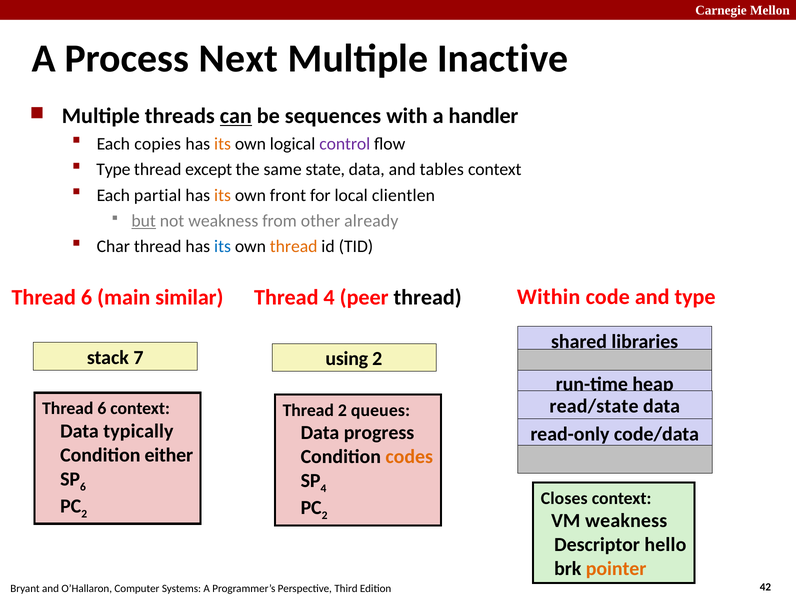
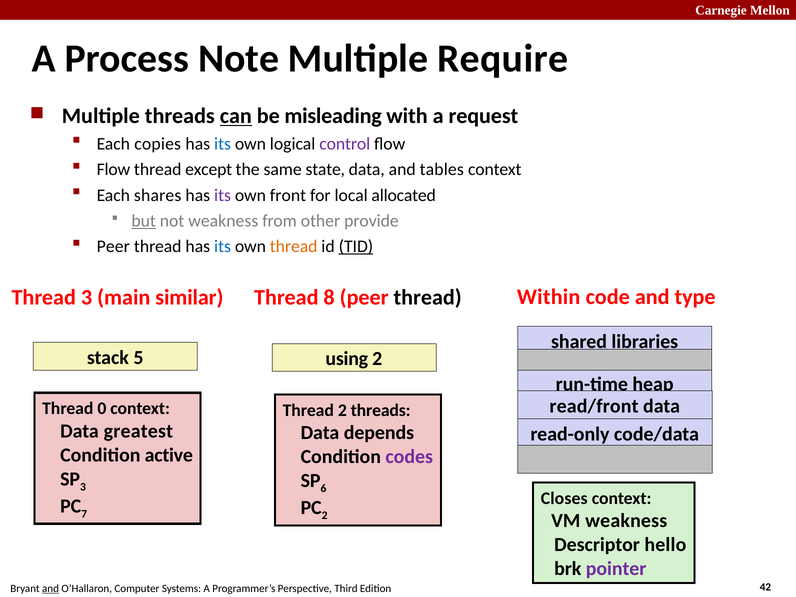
Next: Next -> Note (239, 59)
Inactive: Inactive -> Require (503, 59)
sequences: sequences -> misleading (333, 116)
handler: handler -> request (483, 116)
its colour: orange -> blue (223, 144)
Type: Type -> Flow (113, 170)
partial: partial -> shares (158, 195)
its colour: orange -> purple (223, 195)
clientlen: clientlen -> allocated (404, 195)
already: already -> provide (371, 221)
Char: Char -> Peer (113, 246)
TID underline: none -> present (356, 246)
6: 6 -> 3 (87, 297)
Thread 4: 4 -> 8 (329, 297)
7: 7 -> 5 (138, 357)
read/state: read/state -> read/front (594, 406)
6: 6 -> 0 (102, 409)
2 queues: queues -> threads (381, 410)
typically: typically -> greatest (138, 431)
progress: progress -> depends (379, 433)
either: either -> active (169, 455)
codes colour: orange -> purple (409, 457)
6: 6 -> 3 (83, 487)
4: 4 -> 6 (323, 488)
2: 2 -> 7 (84, 514)
pointer colour: orange -> purple (616, 569)
and underline: none -> present (51, 588)
